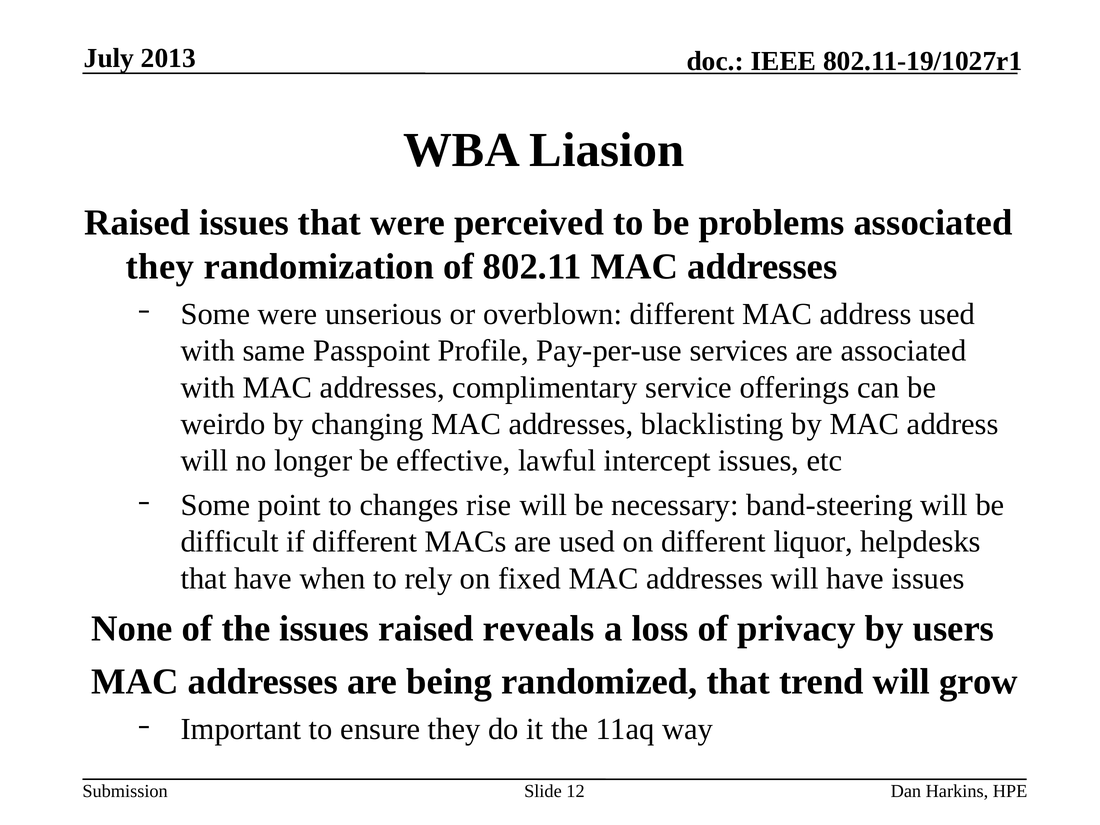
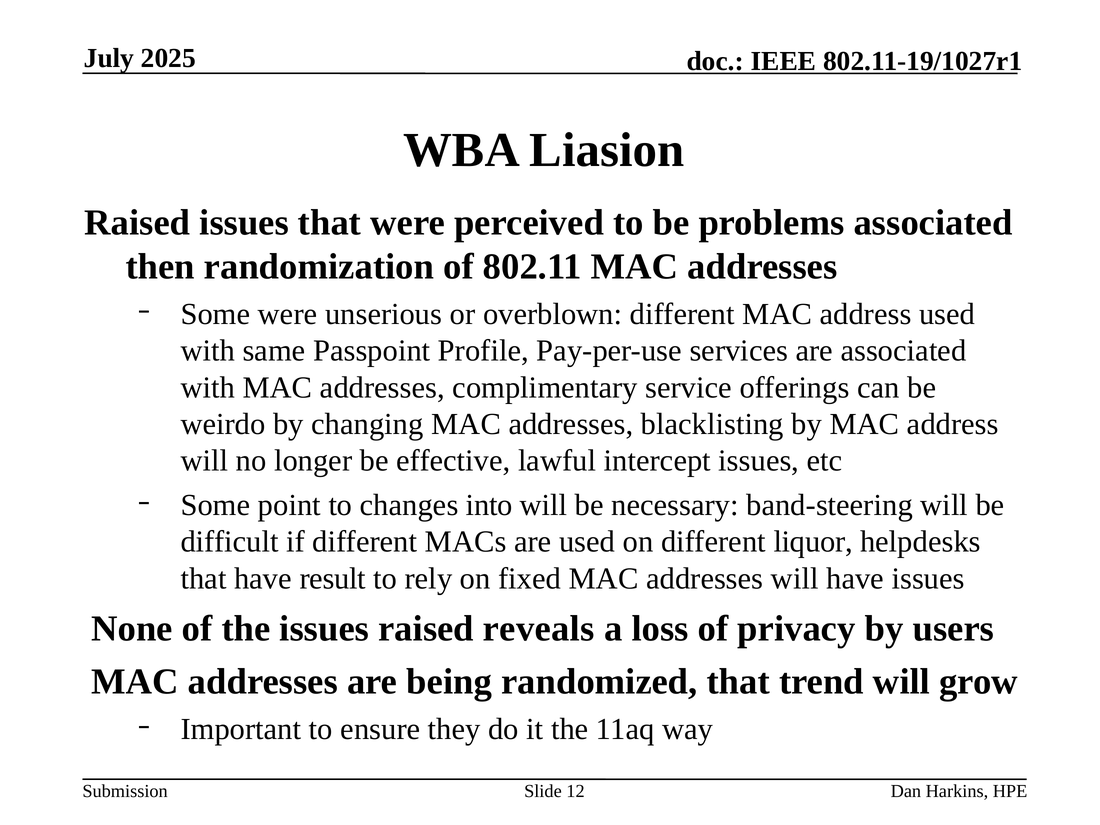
2013: 2013 -> 2025 (168, 58)
they: they -> then (160, 267)
rise: rise -> into (489, 505)
when: when -> result (333, 579)
